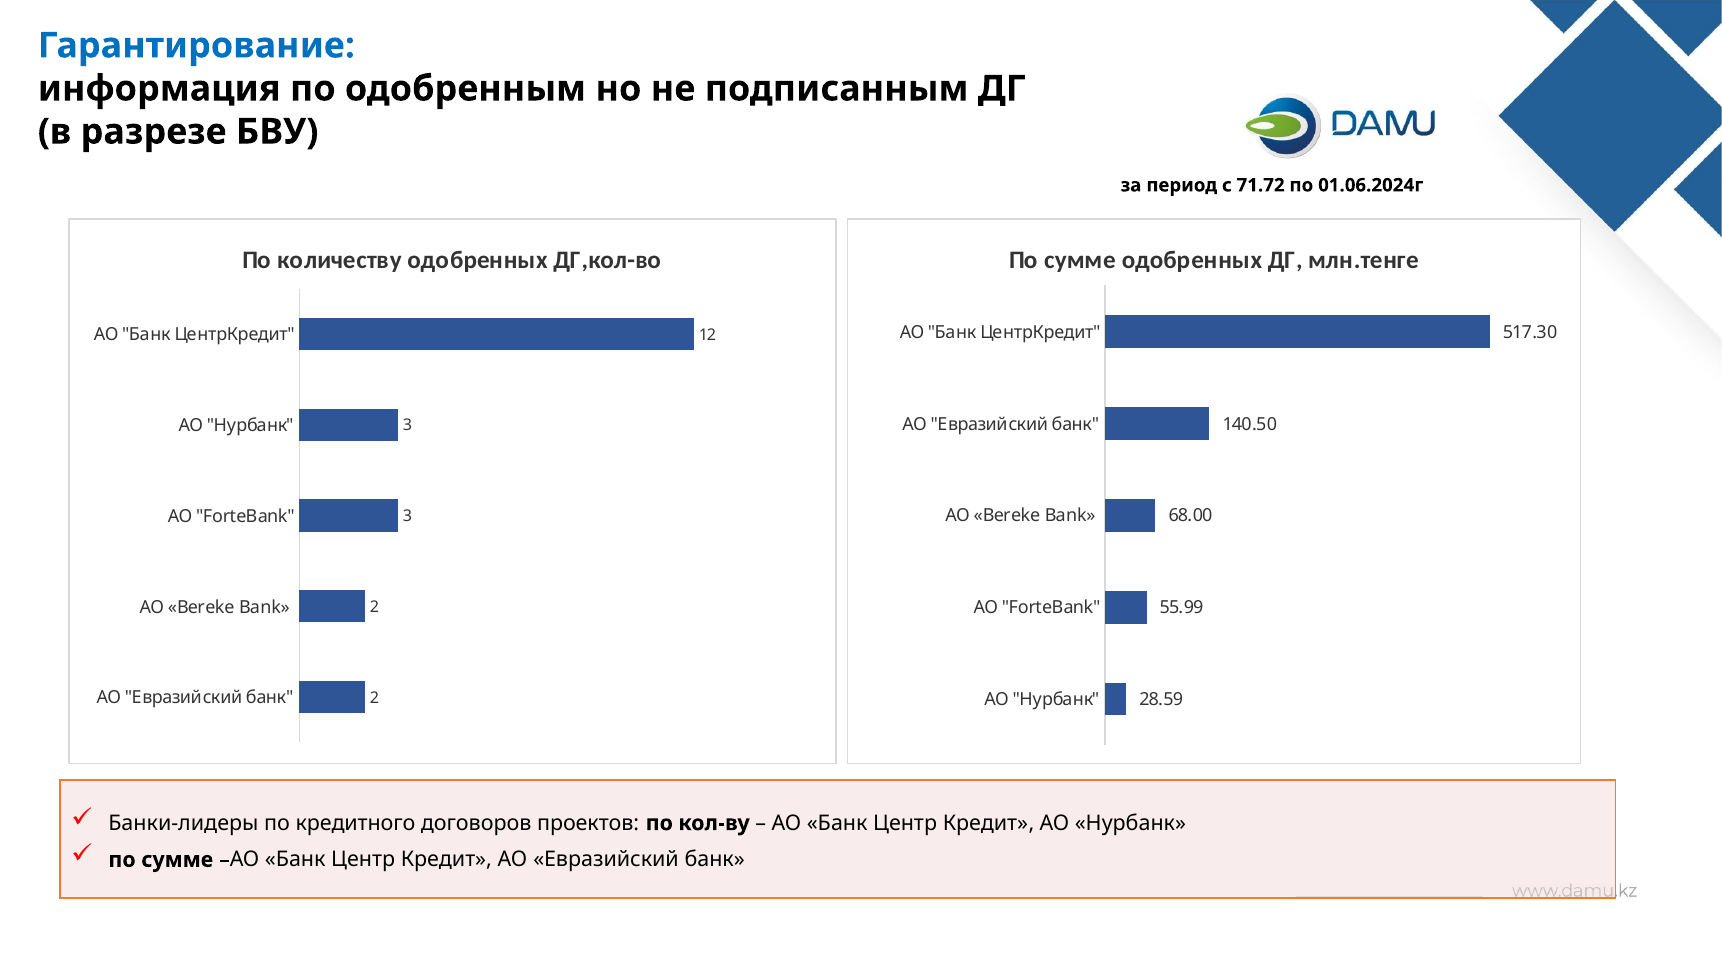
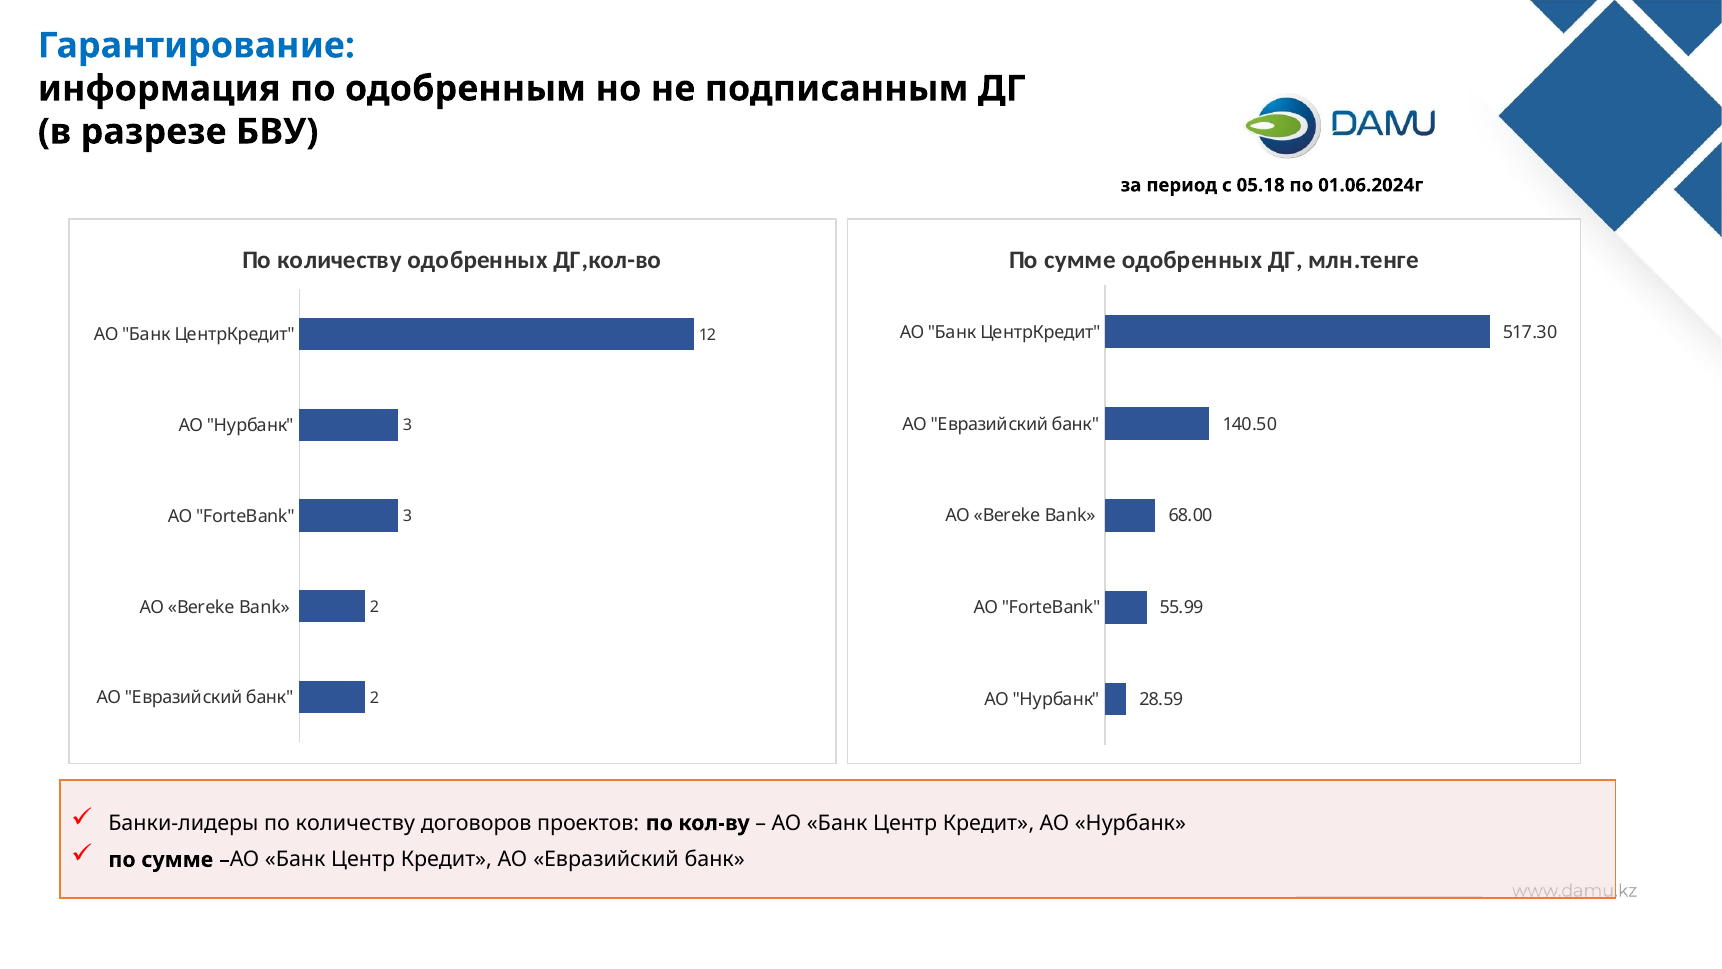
71.72: 71.72 -> 05.18 (1261, 185)
Банки-лидеры по кредитного: кредитного -> количеству (355, 823)
